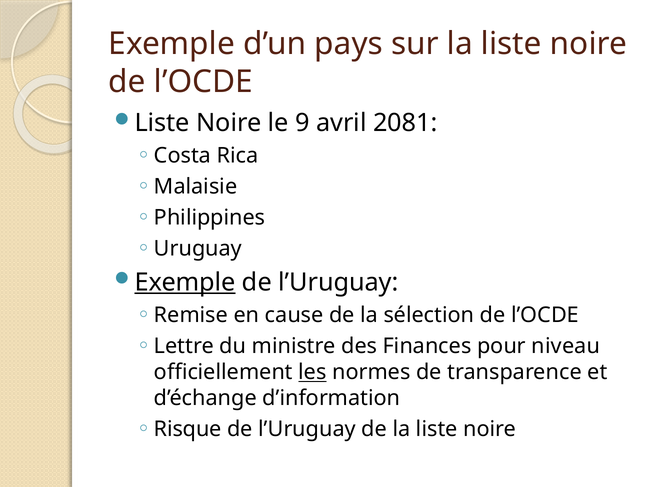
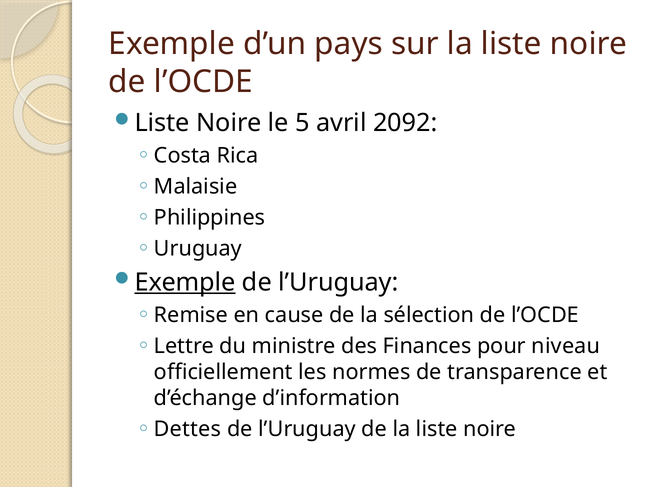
9: 9 -> 5 (302, 123)
2081: 2081 -> 2092 (405, 123)
les underline: present -> none (312, 373)
Risque: Risque -> Dettes (188, 430)
